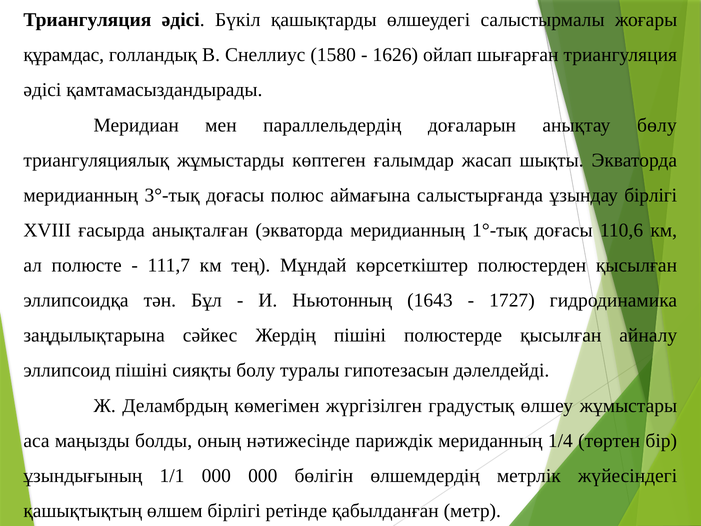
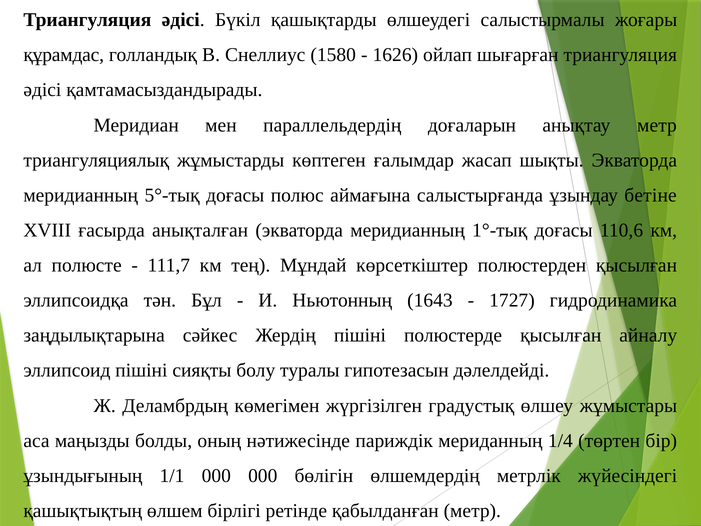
анықтау бөлу: бөлу -> метр (657, 125)
3°-тық: 3°-тық -> 5°-тық (172, 195)
ұзындау бірлігі: бірлігі -> бетіне (651, 195)
